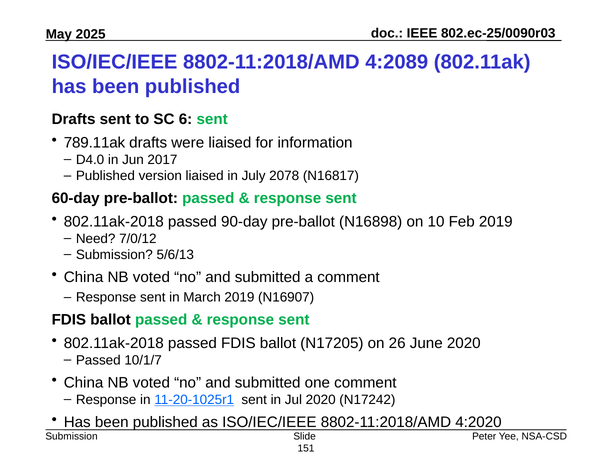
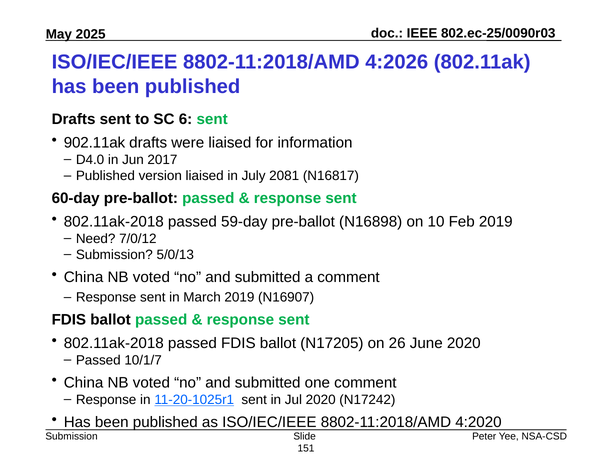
4:2089: 4:2089 -> 4:2026 (397, 62)
789.11ak: 789.11ak -> 902.11ak (94, 143)
2078: 2078 -> 2081 (284, 176)
90-day: 90-day -> 59-day (244, 222)
5/6/13: 5/6/13 -> 5/0/13 (175, 255)
